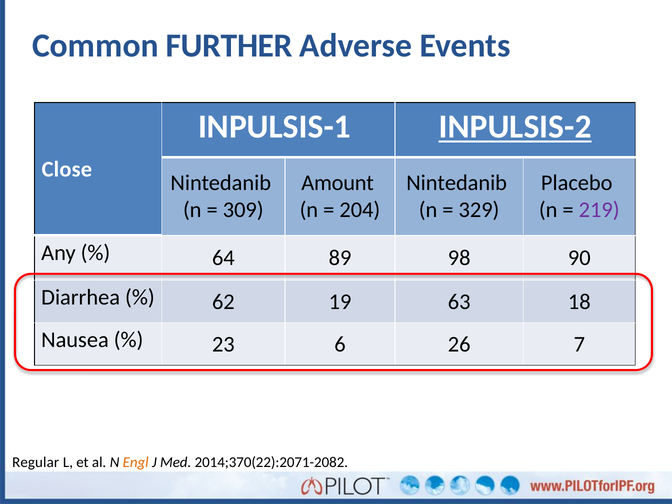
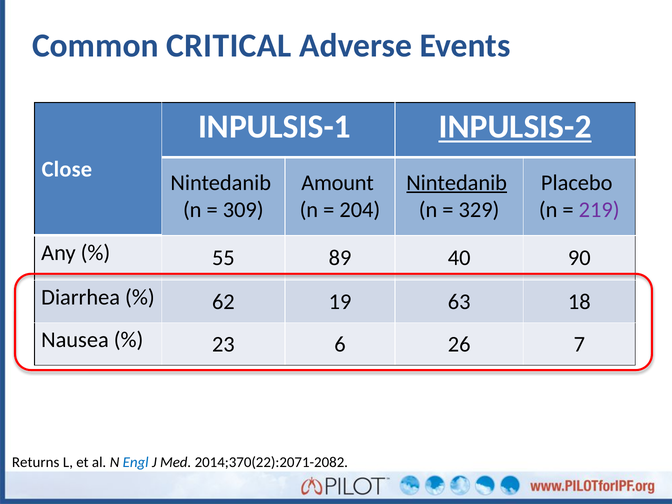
FURTHER: FURTHER -> CRITICAL (229, 46)
Nintedanib underline: none -> present (457, 183)
64: 64 -> 55 (223, 258)
98: 98 -> 40 (459, 258)
Regular: Regular -> Returns (36, 462)
Engl colour: orange -> blue (136, 462)
